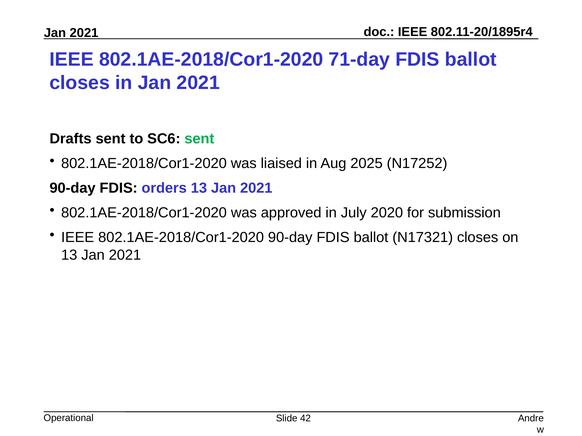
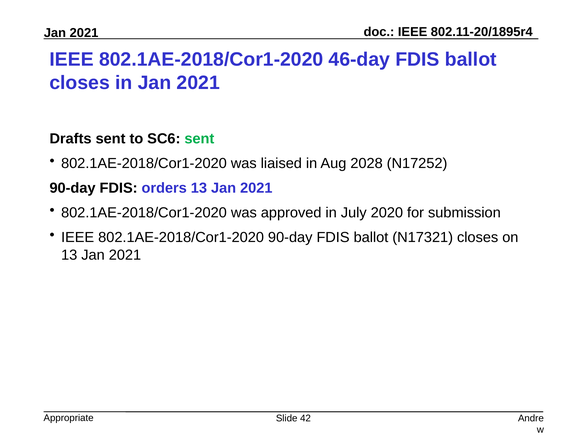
71-day: 71-day -> 46-day (359, 60)
2025: 2025 -> 2028 (367, 164)
Operational: Operational -> Appropriate (69, 419)
